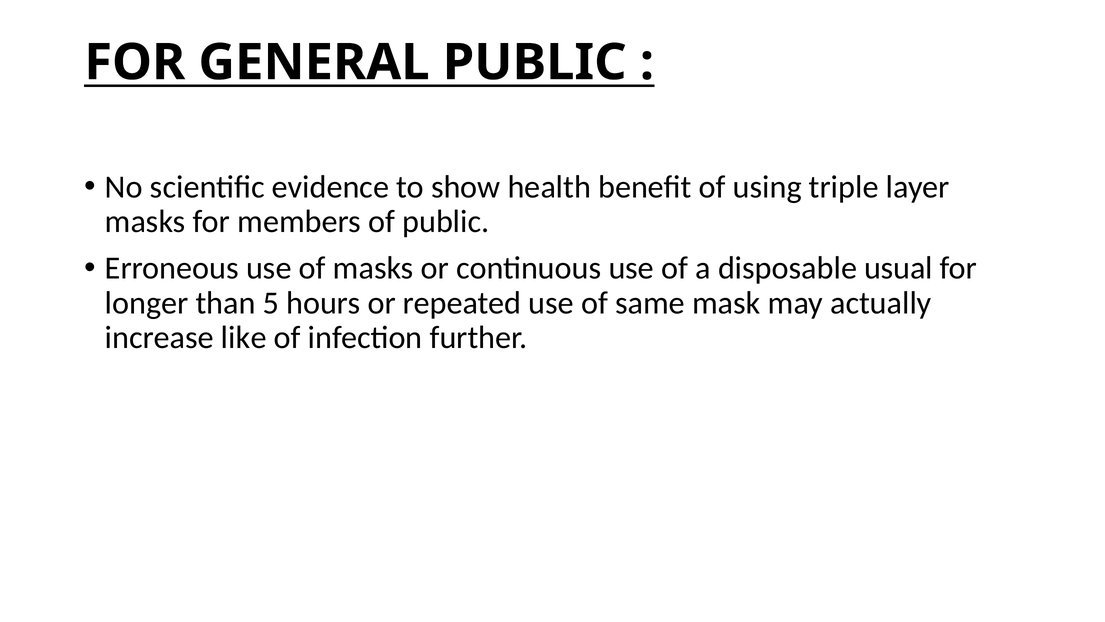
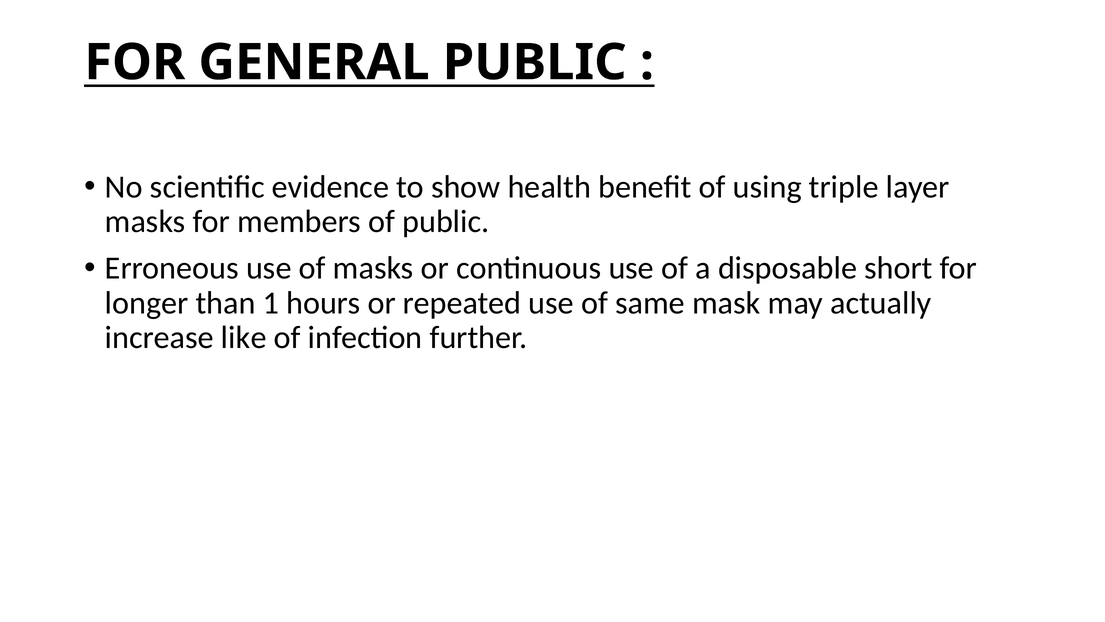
usual: usual -> short (898, 268)
5: 5 -> 1 (271, 303)
